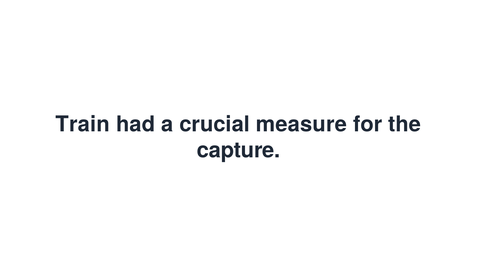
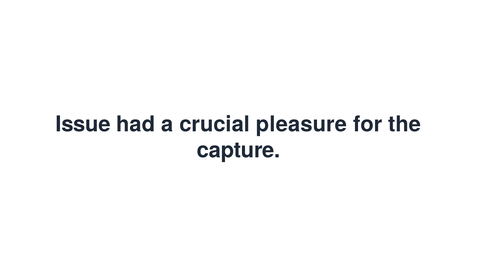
Train: Train -> Issue (83, 124)
measure: measure -> pleasure (302, 124)
